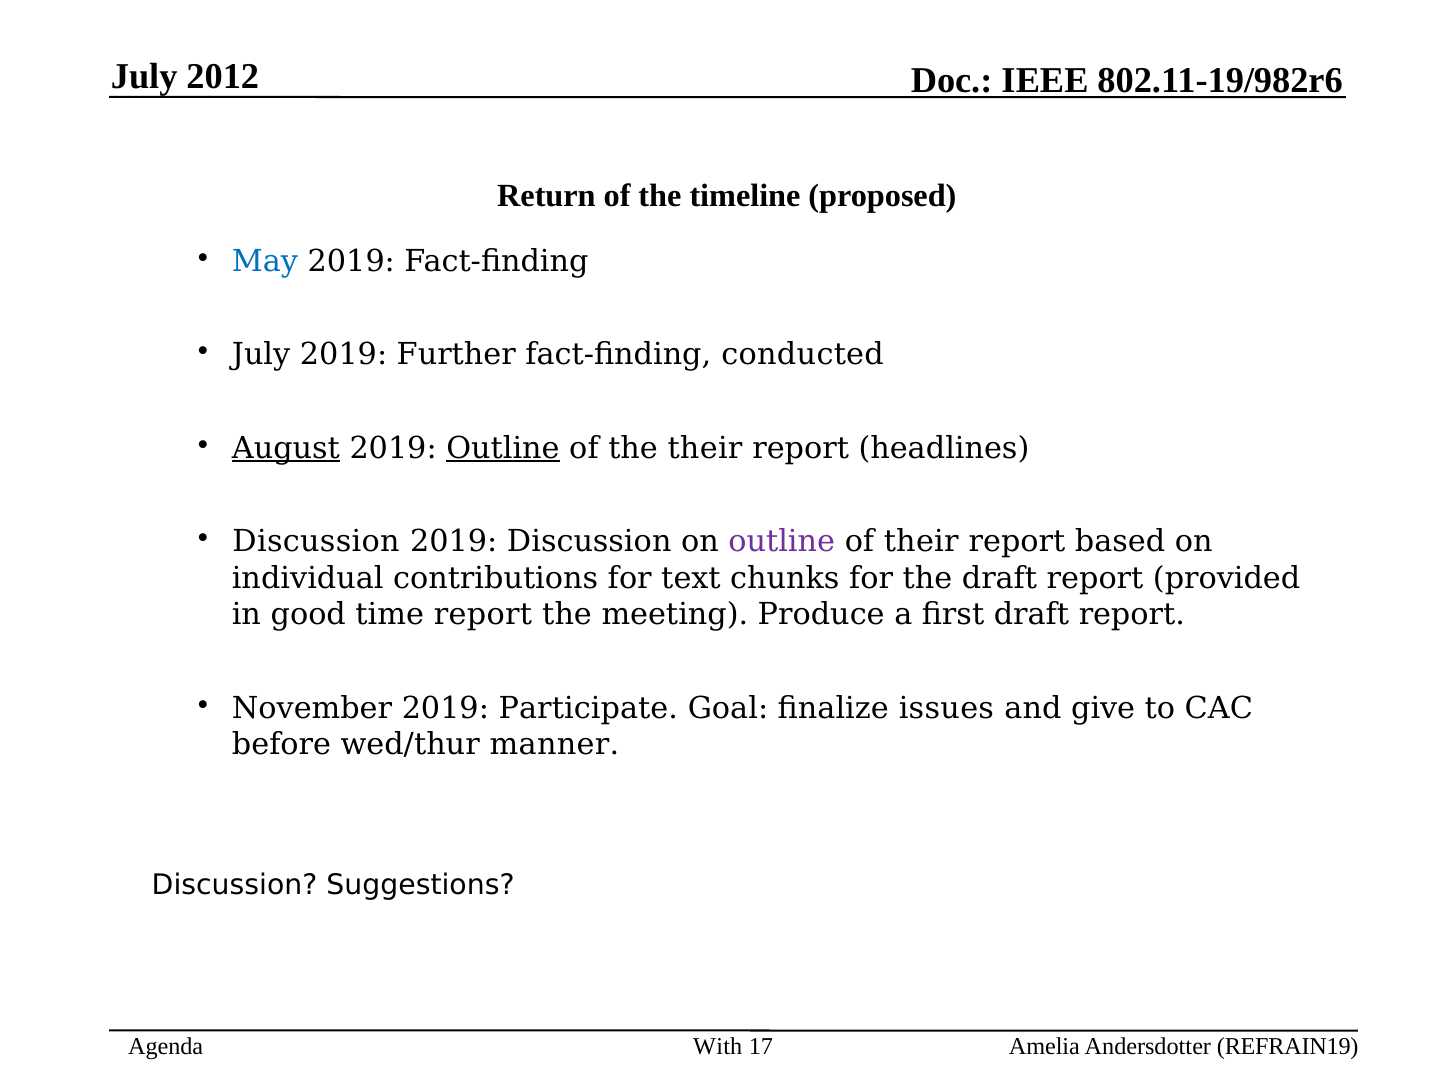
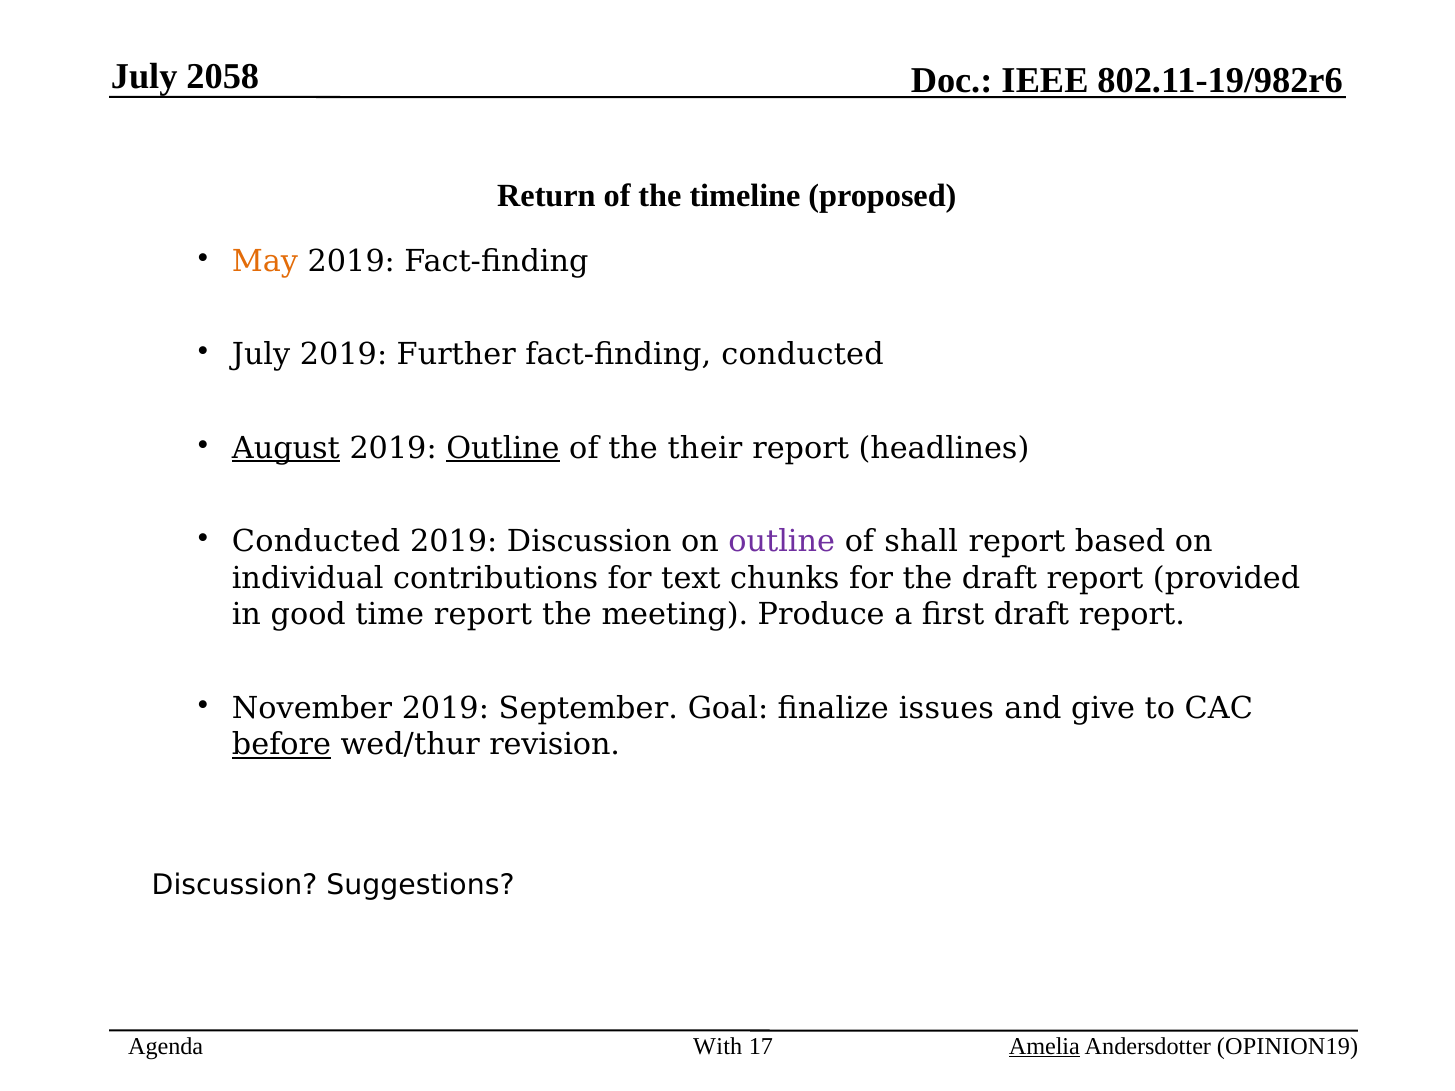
2012: 2012 -> 2058 (223, 77)
May colour: blue -> orange (265, 261)
Discussion: Discussion -> Conducted (316, 542)
of their: their -> shall (921, 542)
Participate: Participate -> September (588, 708)
before underline: none -> present (282, 745)
manner: manner -> revision (555, 745)
Amelia underline: none -> present (1044, 1047)
REFRAIN19: REFRAIN19 -> OPINION19 (1288, 1047)
